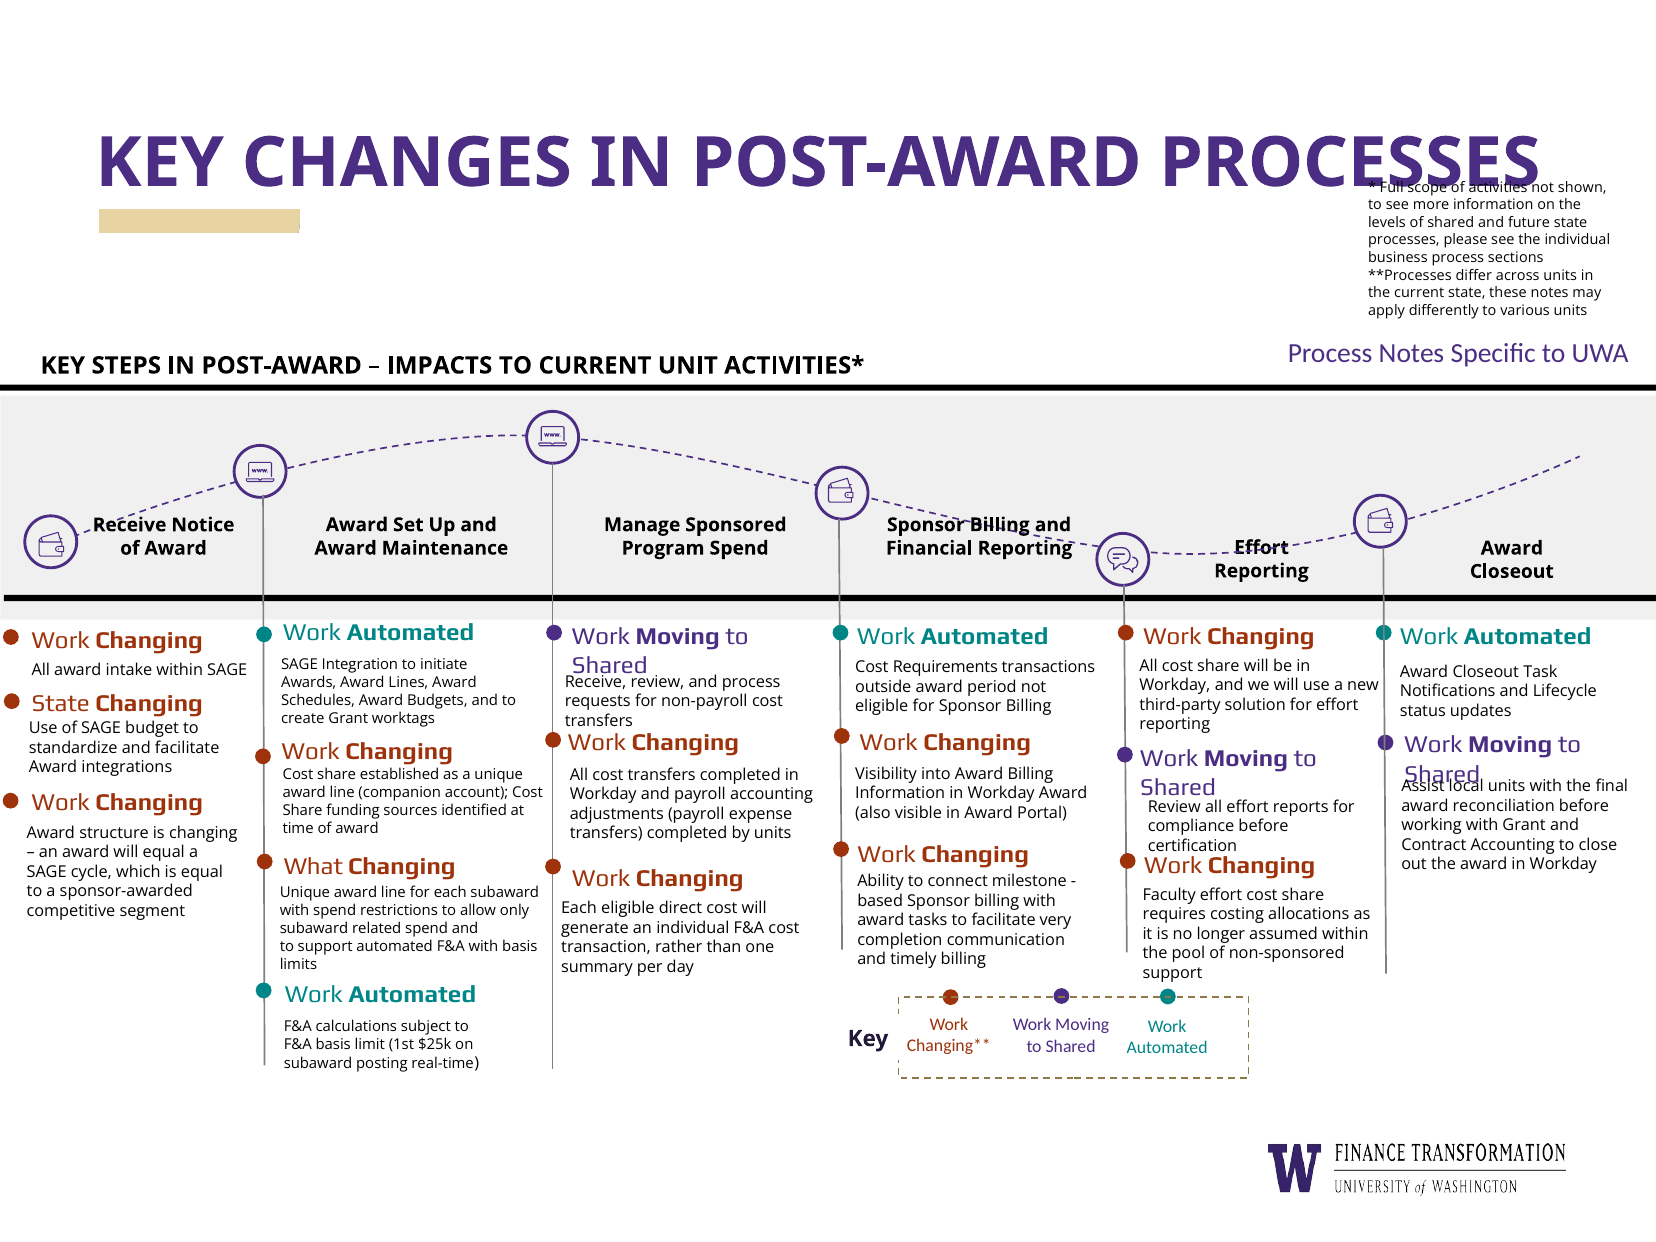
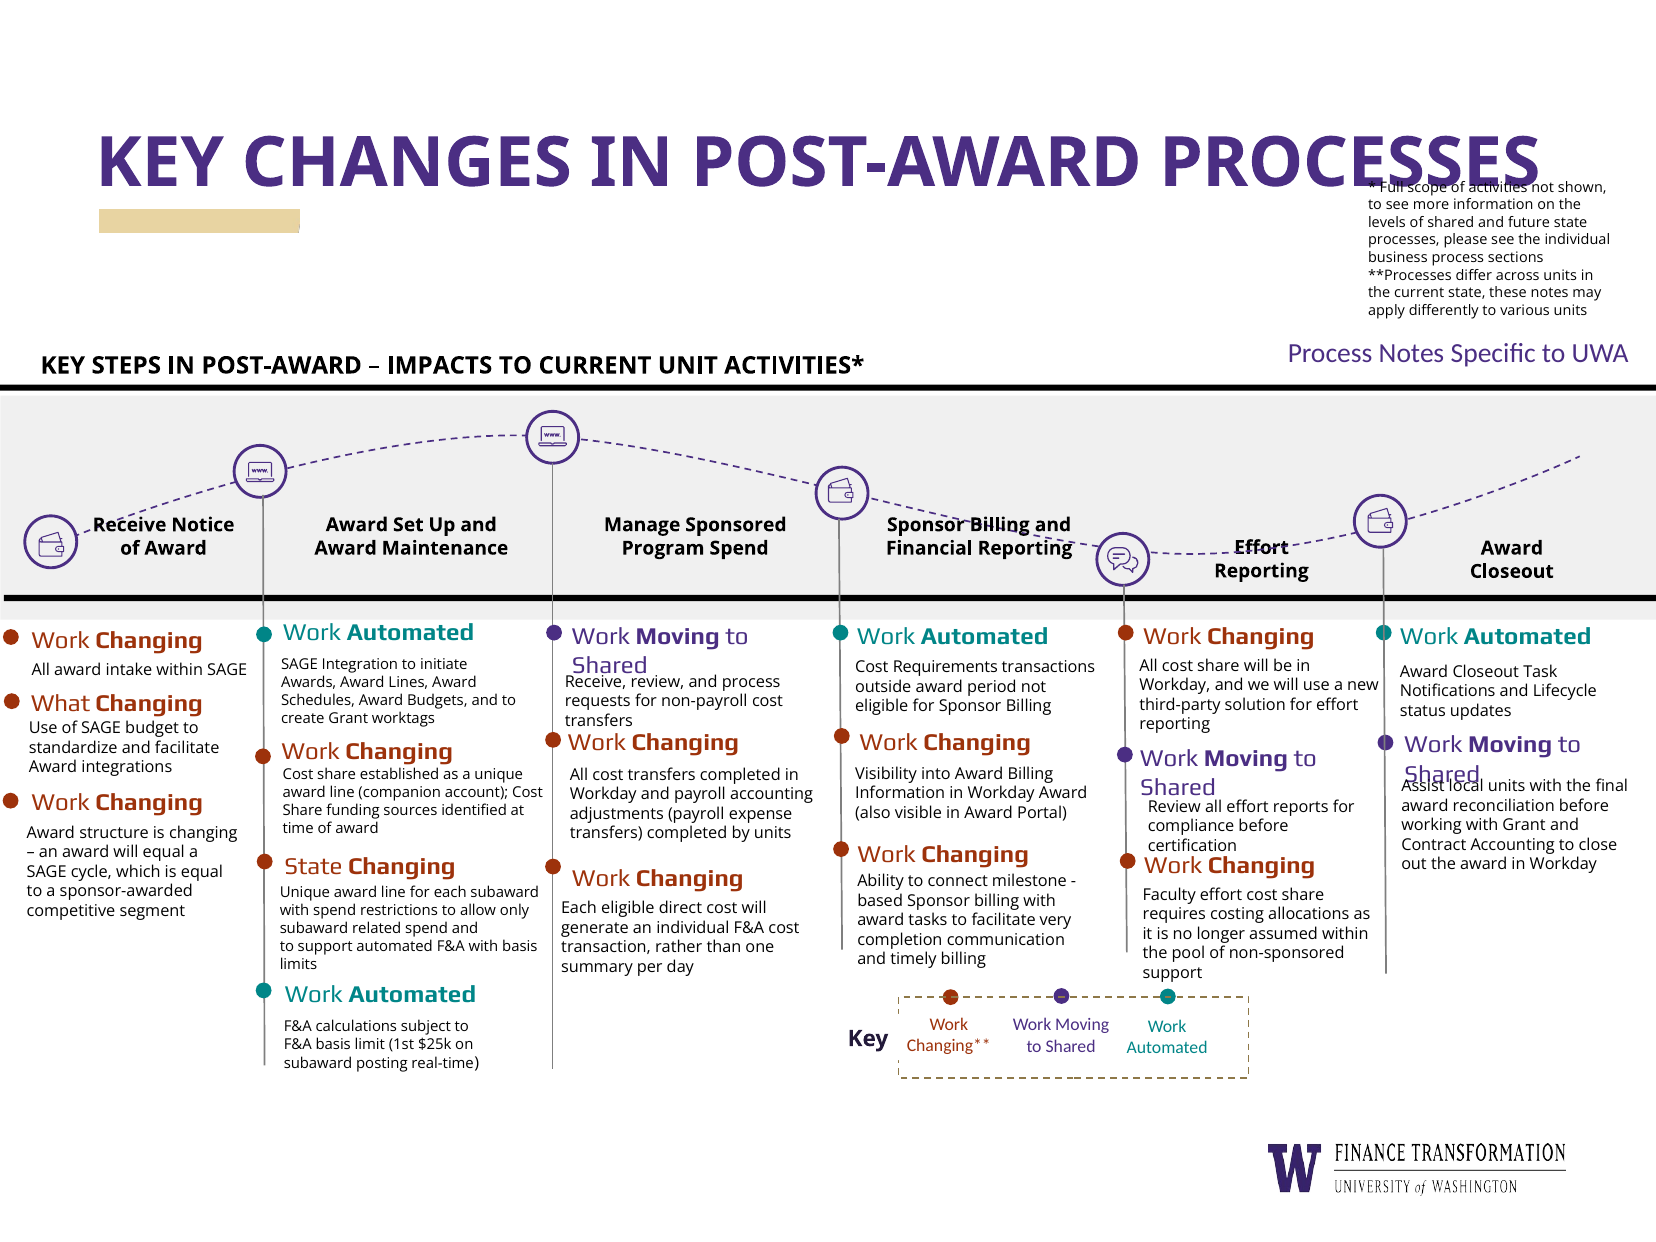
State: State -> What (61, 703)
What: What -> State (313, 867)
